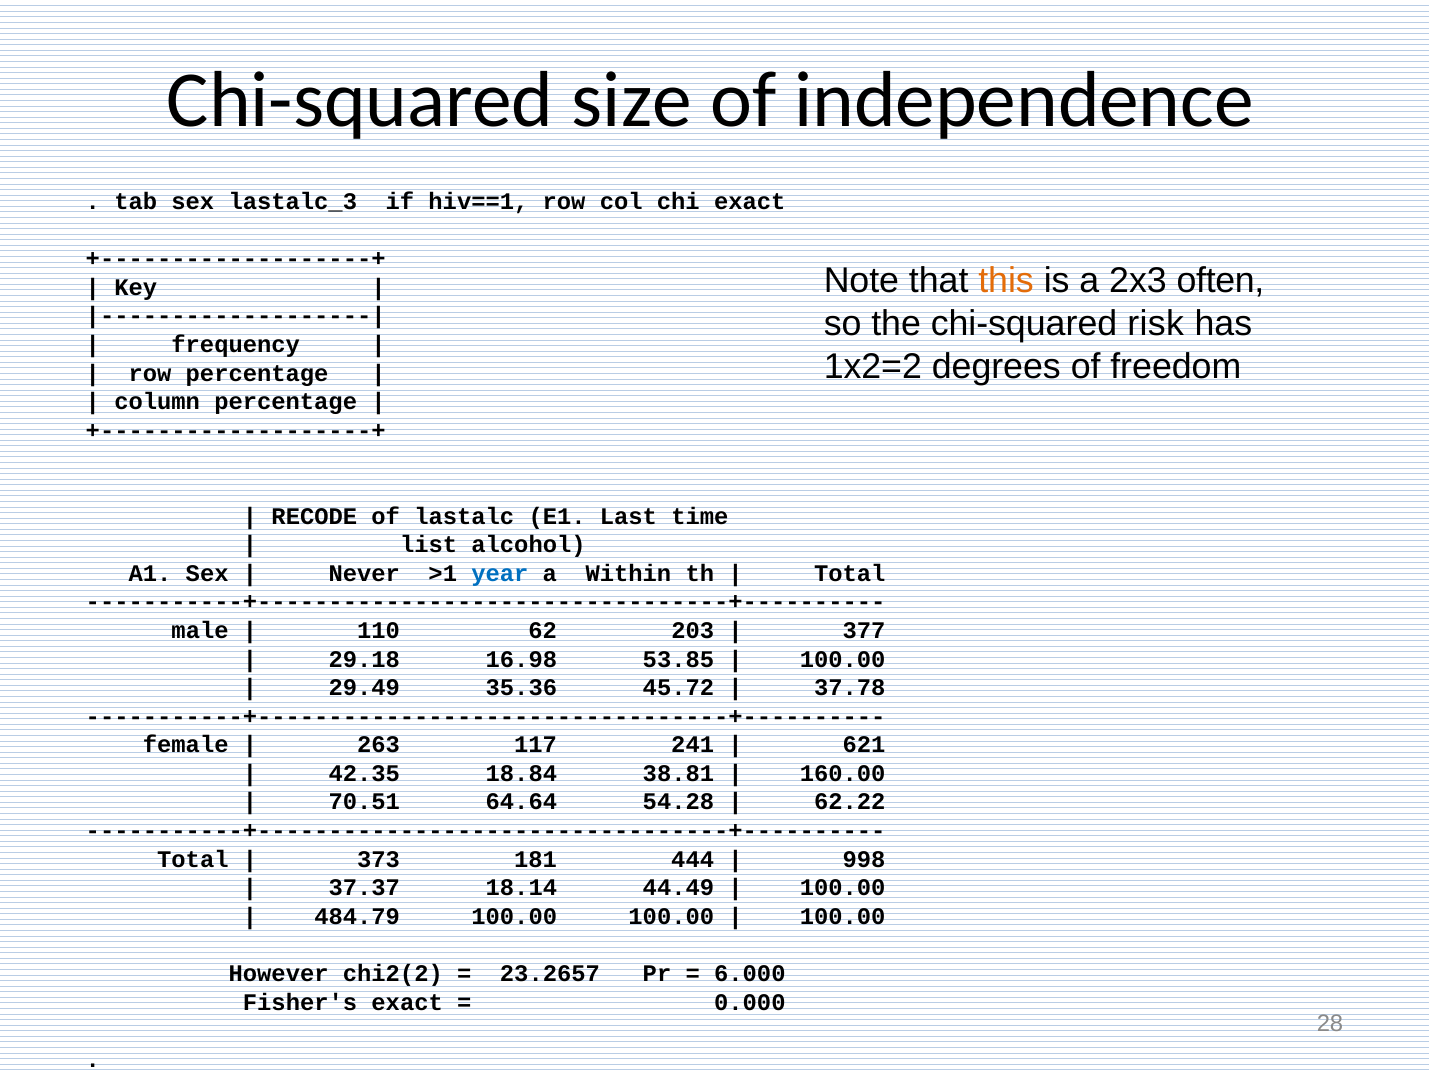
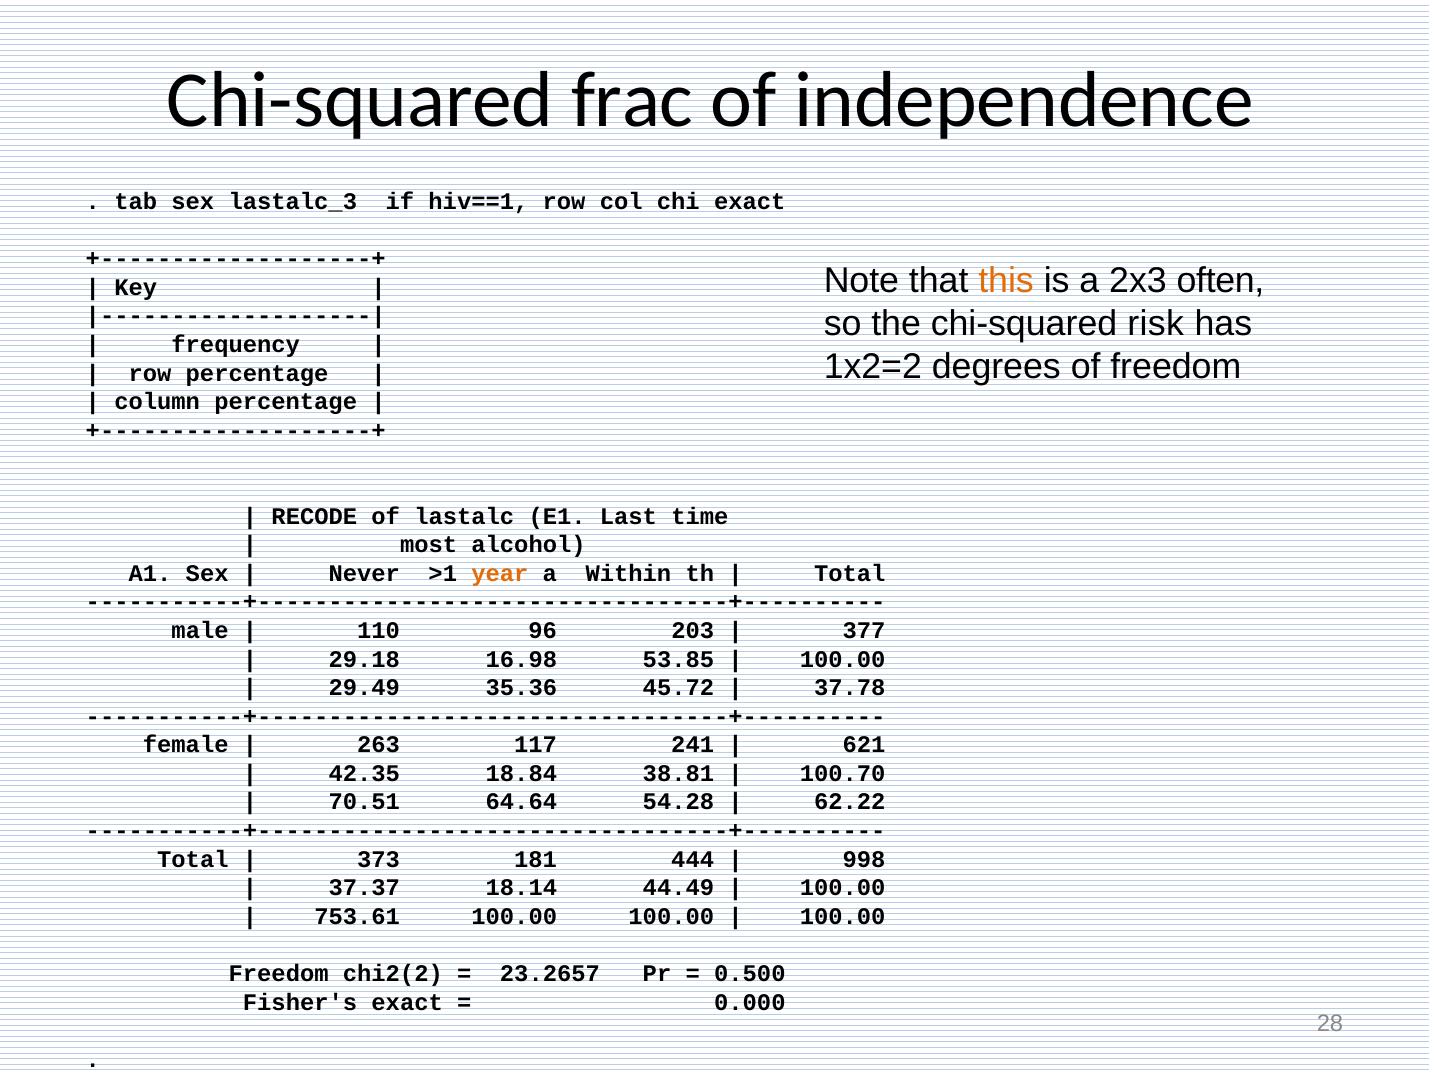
size: size -> frac (632, 100)
list: list -> most (429, 545)
year colour: blue -> orange (500, 573)
62: 62 -> 96 (543, 630)
160.00: 160.00 -> 100.70 (843, 773)
484.79: 484.79 -> 753.61 (357, 916)
However: However -> Freedom (279, 973)
6.000: 6.000 -> 0.500 (750, 973)
